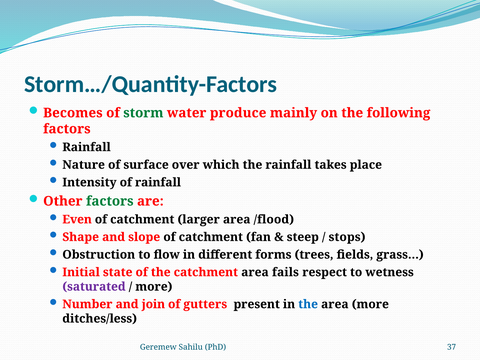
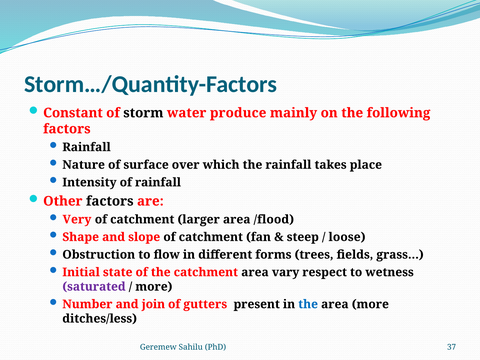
Becomes: Becomes -> Constant (73, 113)
storm colour: green -> black (143, 113)
factors colour: green -> black (110, 201)
Even: Even -> Very (77, 219)
stops: stops -> loose (347, 237)
fails: fails -> vary (286, 272)
